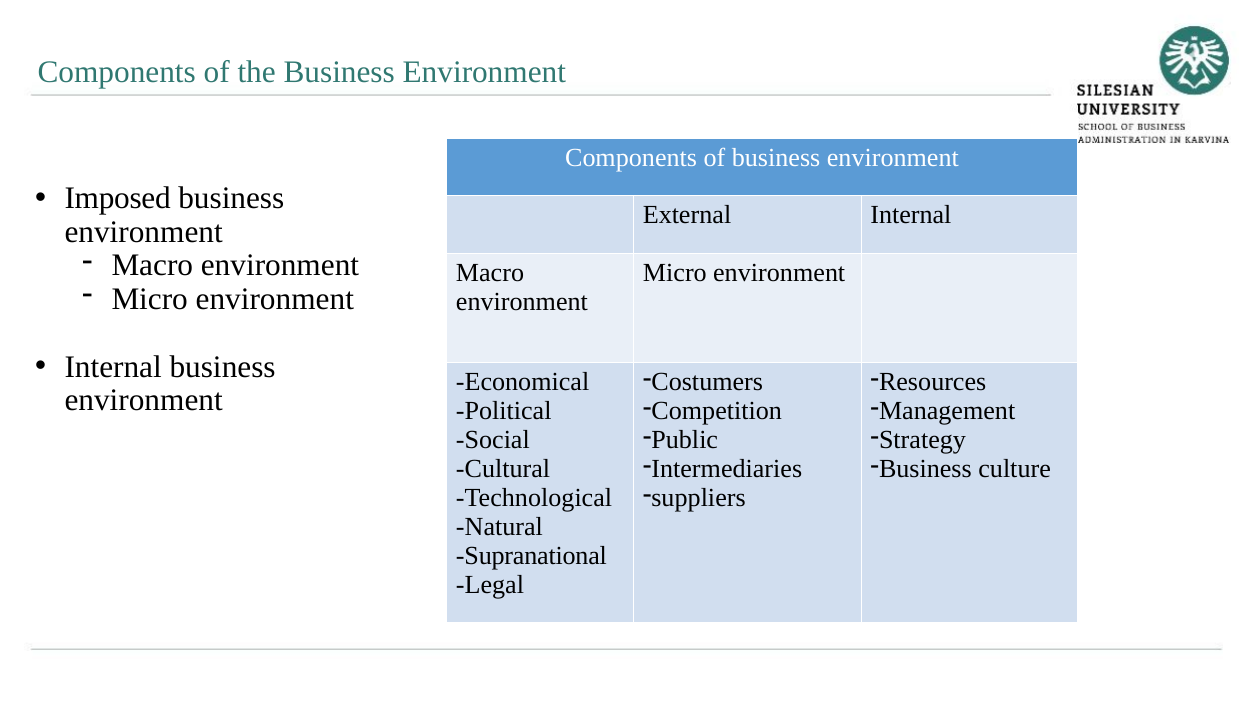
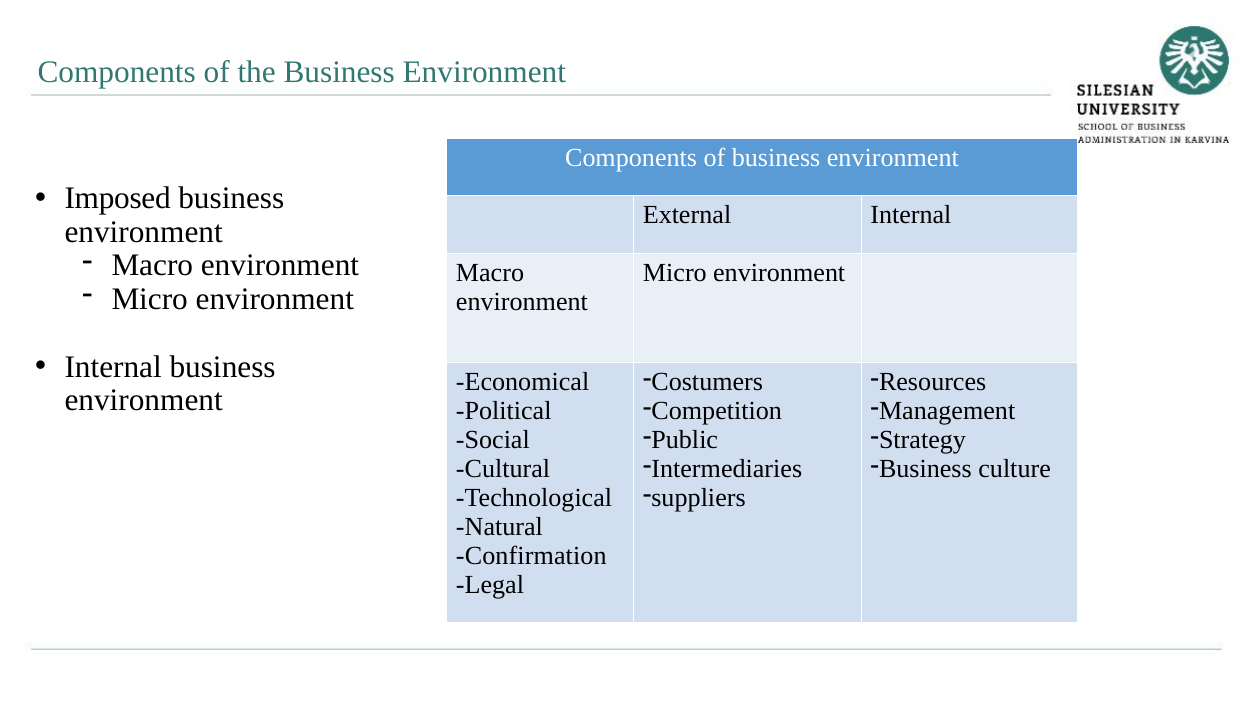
Supranational: Supranational -> Confirmation (531, 556)
